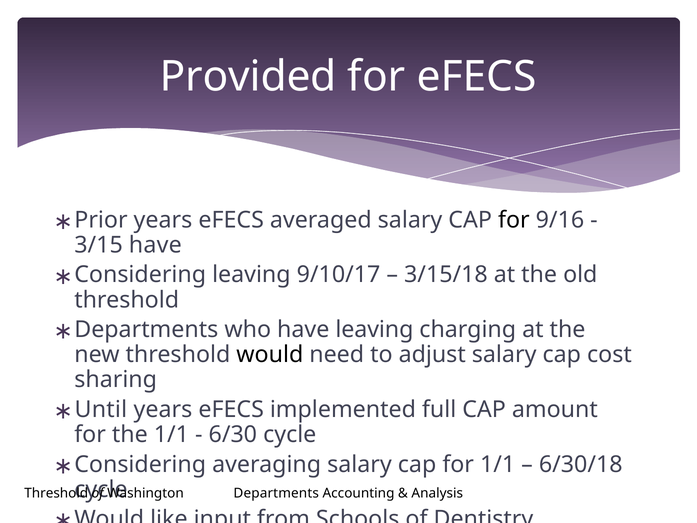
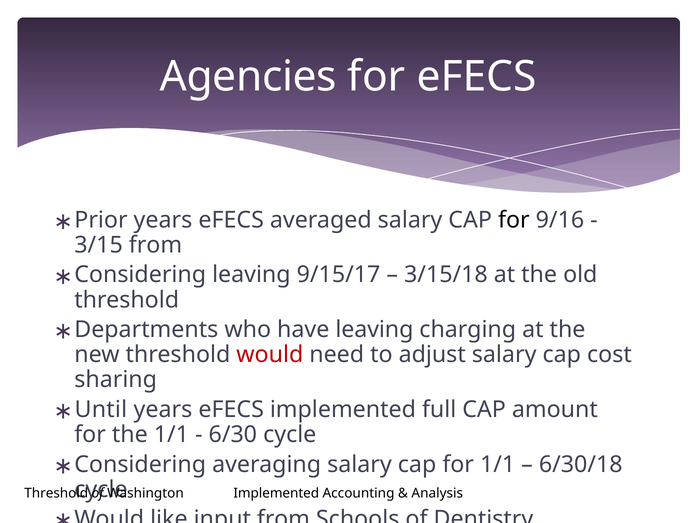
Provided: Provided -> Agencies (248, 77)
have: have -> from (155, 245)
9/10/17: 9/10/17 -> 9/15/17 (339, 275)
would colour: black -> red (270, 355)
Washington Departments: Departments -> Implemented (276, 493)
